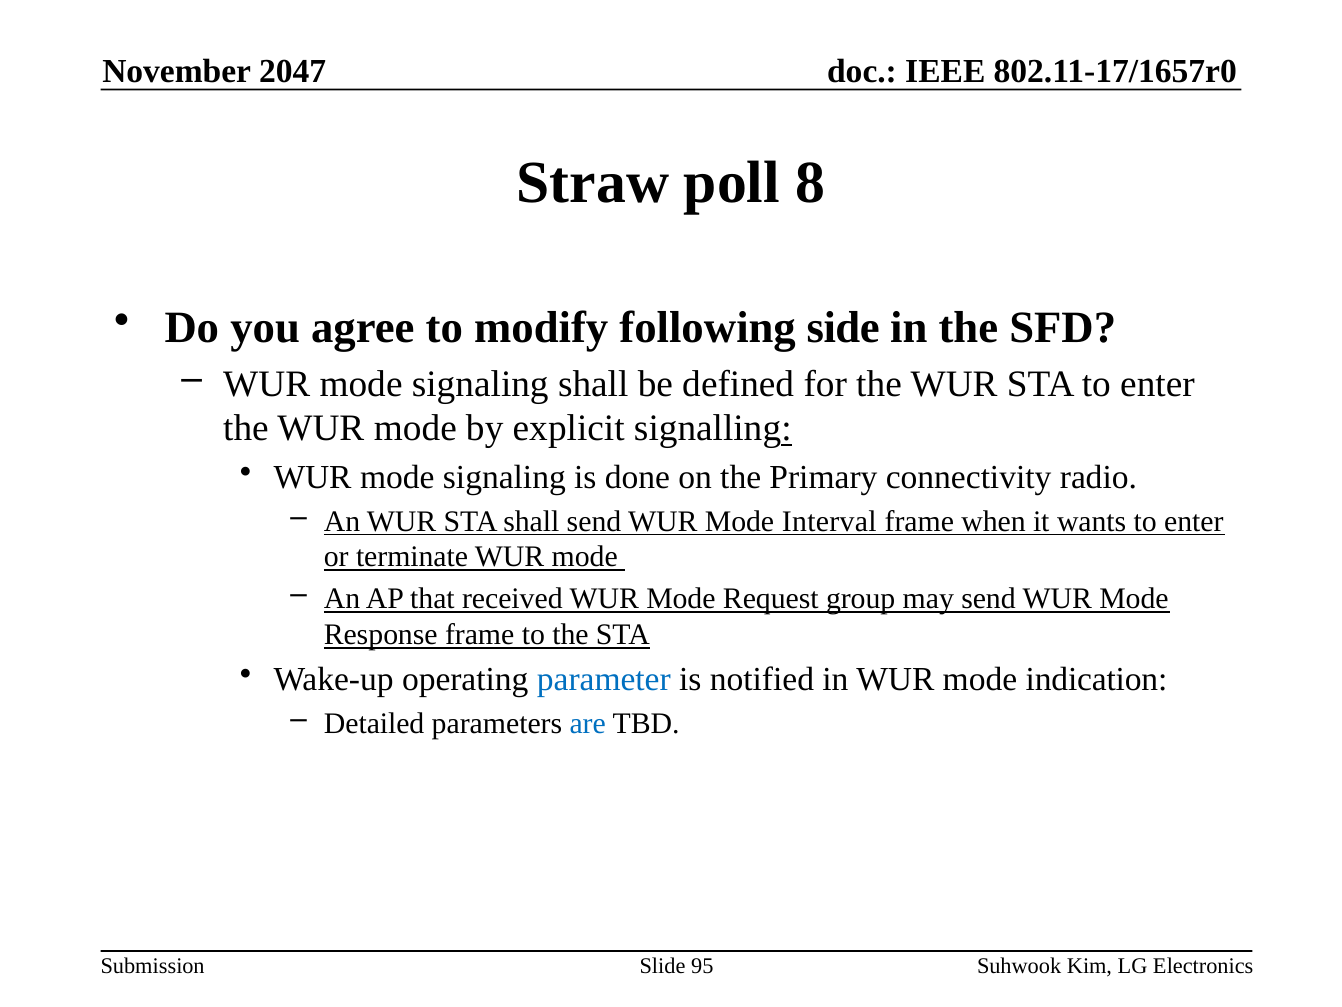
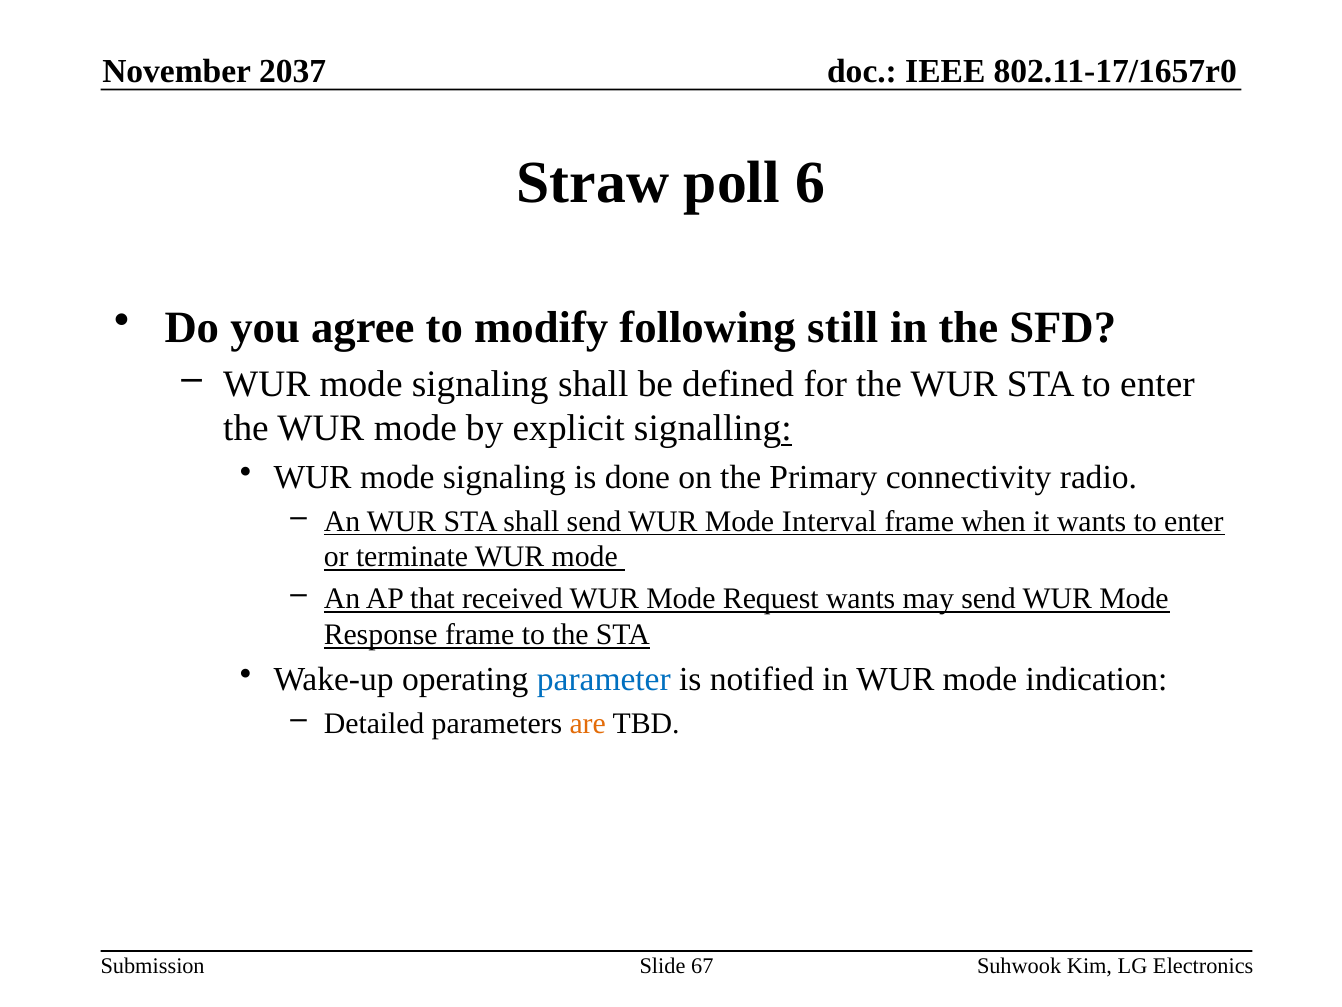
2047: 2047 -> 2037 (293, 72)
8: 8 -> 6 (810, 183)
side: side -> still (843, 327)
Request group: group -> wants (861, 599)
are colour: blue -> orange (588, 723)
95: 95 -> 67 (702, 965)
